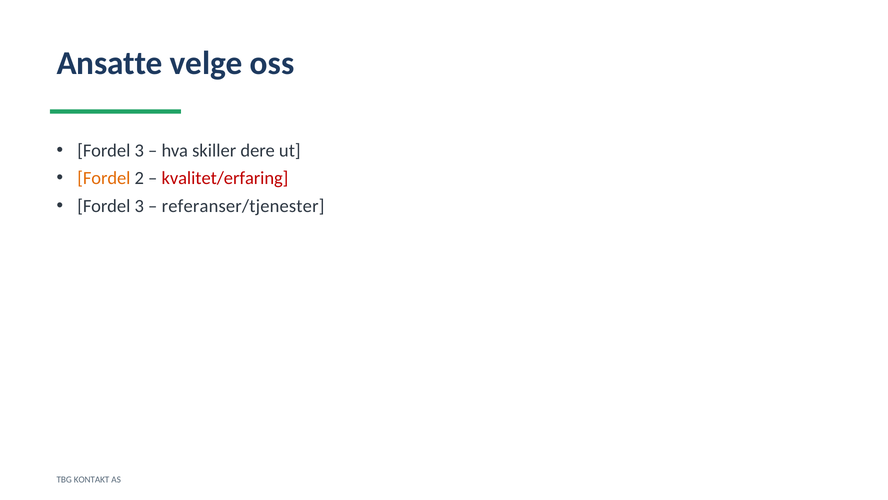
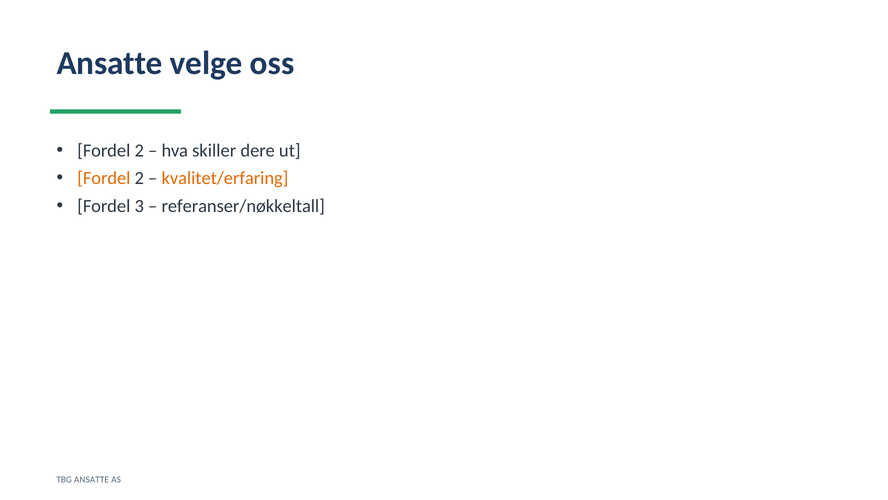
3: 3 -> 2 (139, 150)
kvalitet/erfaring colour: red -> orange (225, 178)
referanser/tjenester: referanser/tjenester -> referanser/nøkkeltall (243, 206)
TBG KONTAKT: KONTAKT -> ANSATTE (91, 479)
